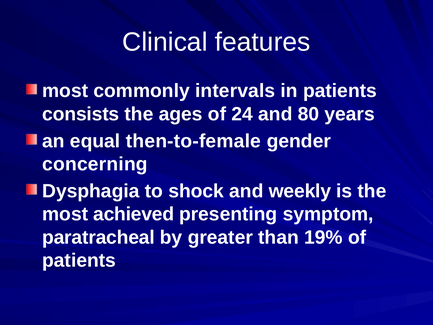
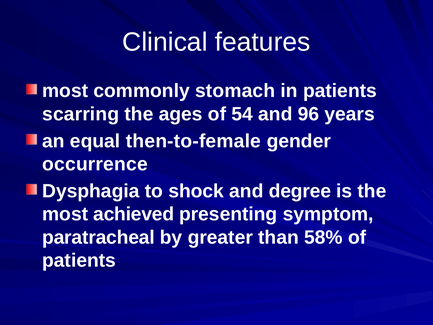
intervals: intervals -> stomach (235, 91)
consists: consists -> scarring (81, 114)
24: 24 -> 54 (242, 114)
80: 80 -> 96 (308, 114)
concerning: concerning -> occurrence (95, 164)
weekly: weekly -> degree (300, 191)
19%: 19% -> 58% (323, 237)
